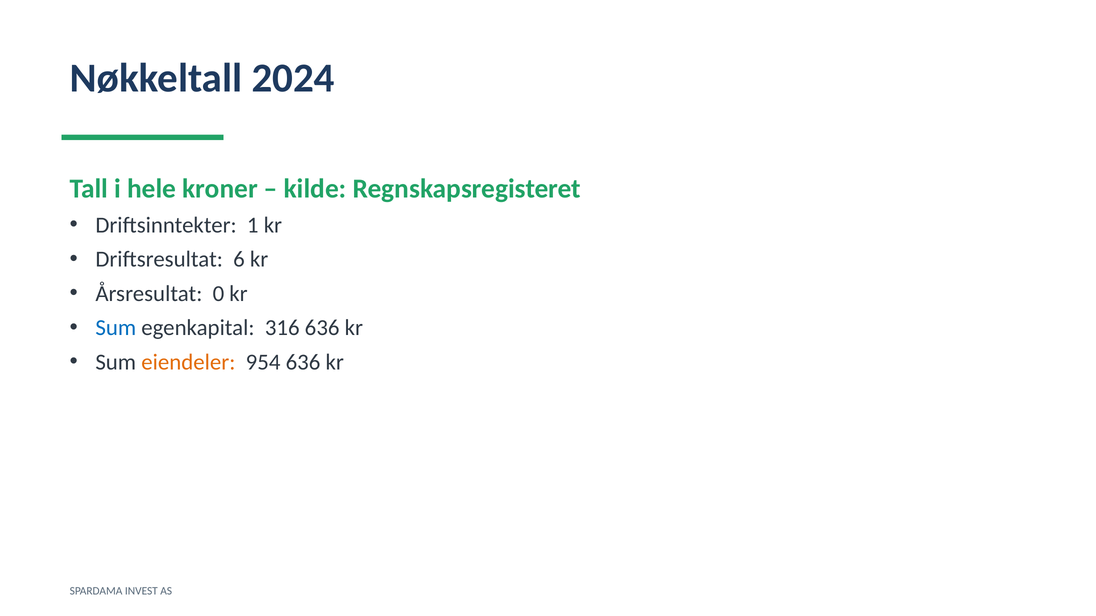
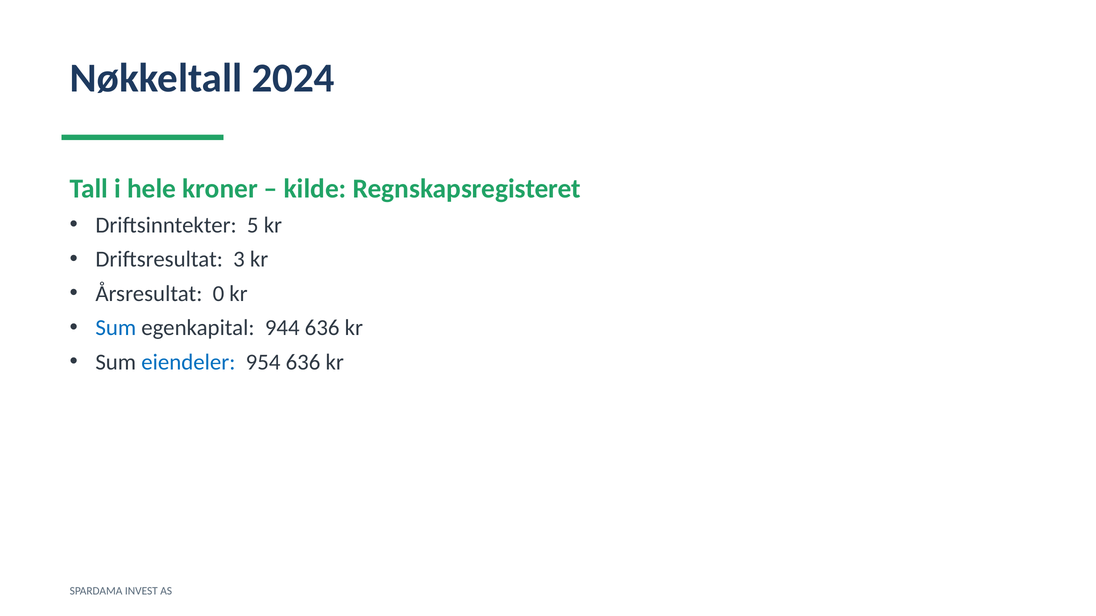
1: 1 -> 5 (253, 225)
6: 6 -> 3 (239, 260)
316: 316 -> 944 (282, 328)
eiendeler colour: orange -> blue (188, 362)
